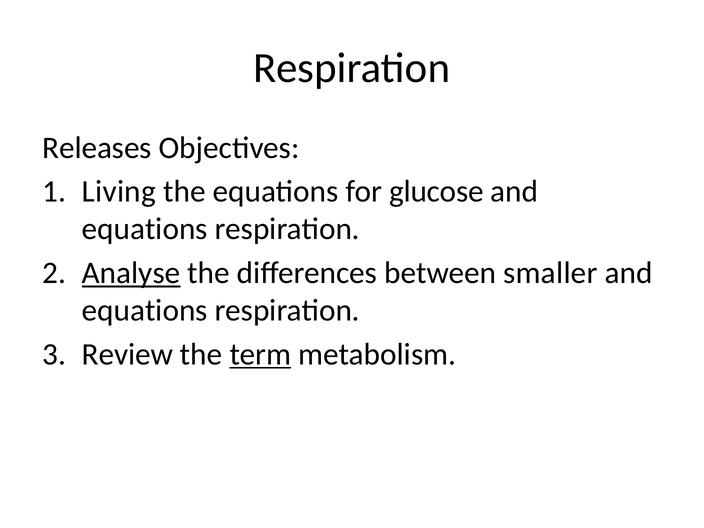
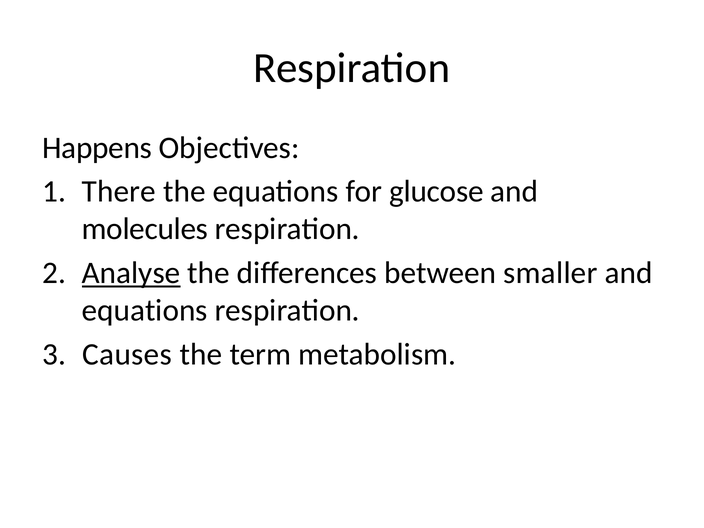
Releases: Releases -> Happens (97, 148)
Living: Living -> There (119, 192)
equations: equations -> molecules (145, 229)
Review: Review -> Causes (127, 354)
term underline: present -> none (260, 354)
